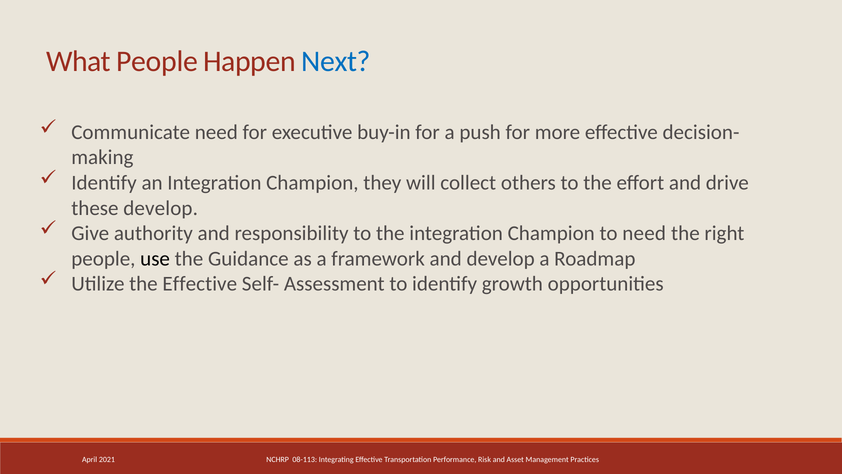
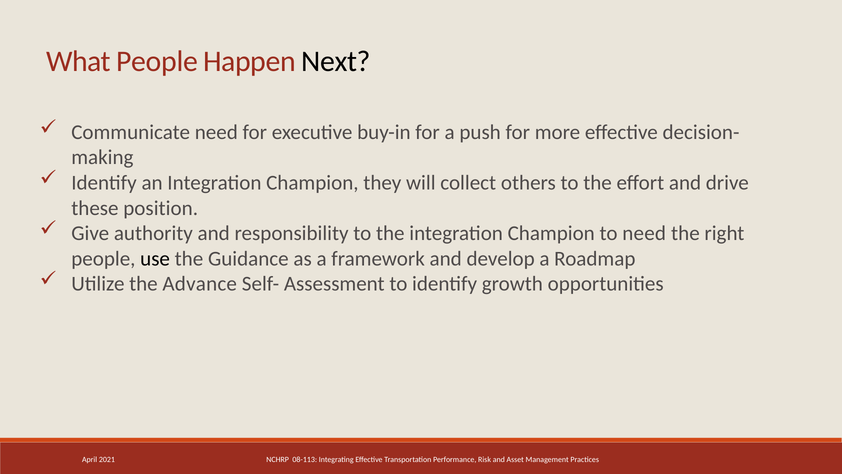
Next colour: blue -> black (336, 61)
these develop: develop -> position (161, 208)
the Effective: Effective -> Advance (200, 284)
